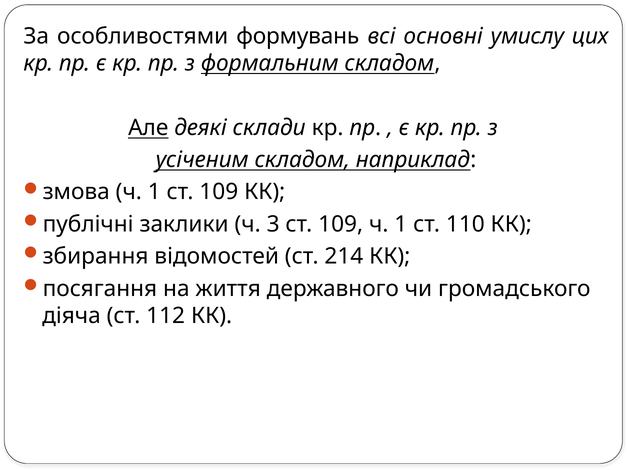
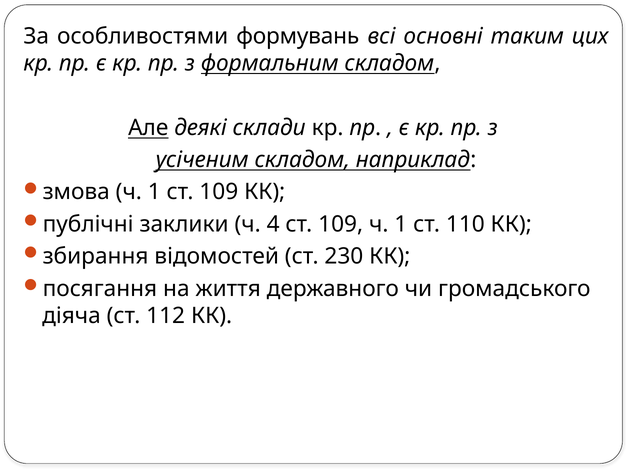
умислу: умислу -> таким (527, 36)
3: 3 -> 4 (273, 224)
214: 214 -> 230 (344, 257)
